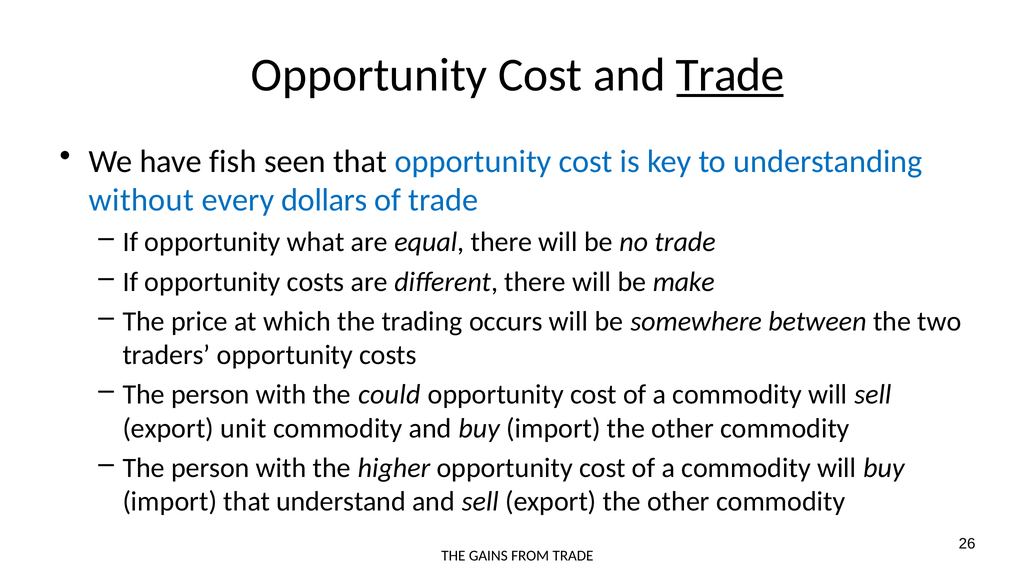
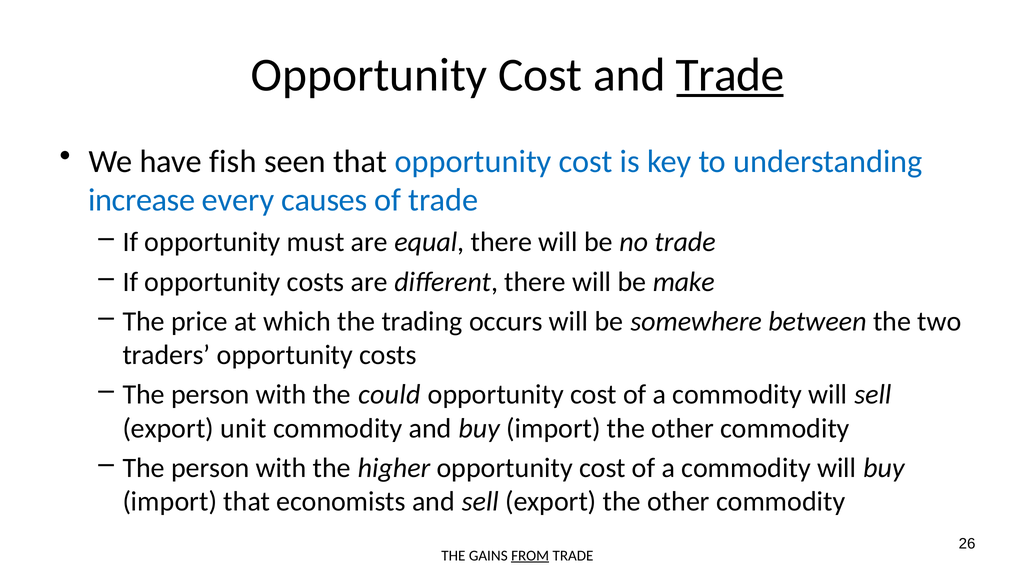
without: without -> increase (142, 200)
dollars: dollars -> causes (324, 200)
what: what -> must (316, 242)
understand: understand -> economists (341, 502)
FROM underline: none -> present (530, 556)
